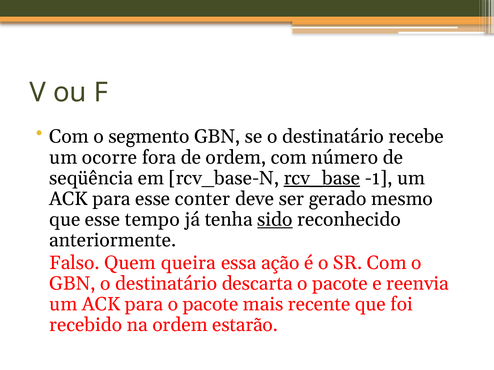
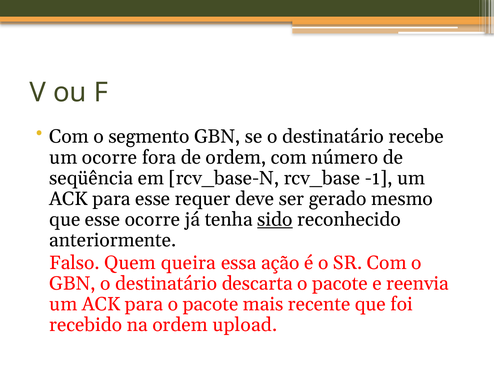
rcv_base underline: present -> none (322, 178)
conter: conter -> requer (203, 199)
esse tempo: tempo -> ocorre (152, 220)
estarão: estarão -> upload (245, 325)
